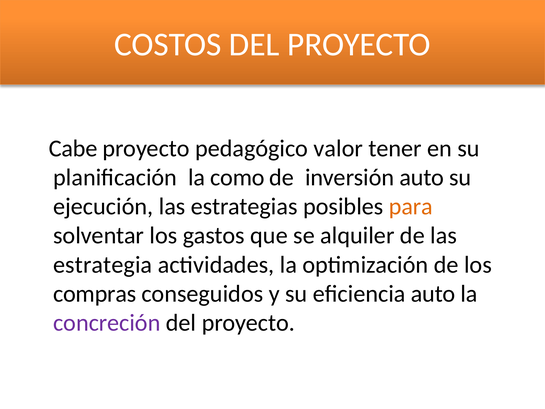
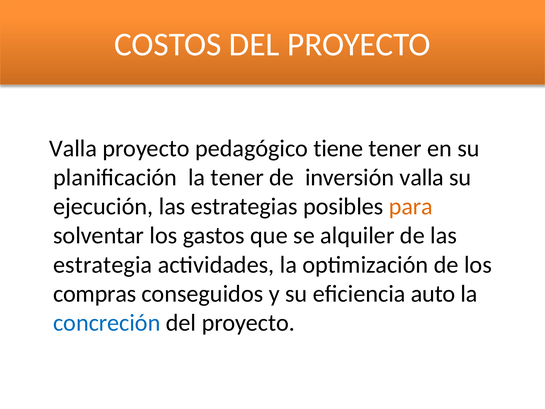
Cabe: Cabe -> Valla (73, 148)
valor: valor -> tiene (338, 148)
la como: como -> tener (237, 177)
inversión auto: auto -> valla (422, 177)
concreción colour: purple -> blue (107, 323)
